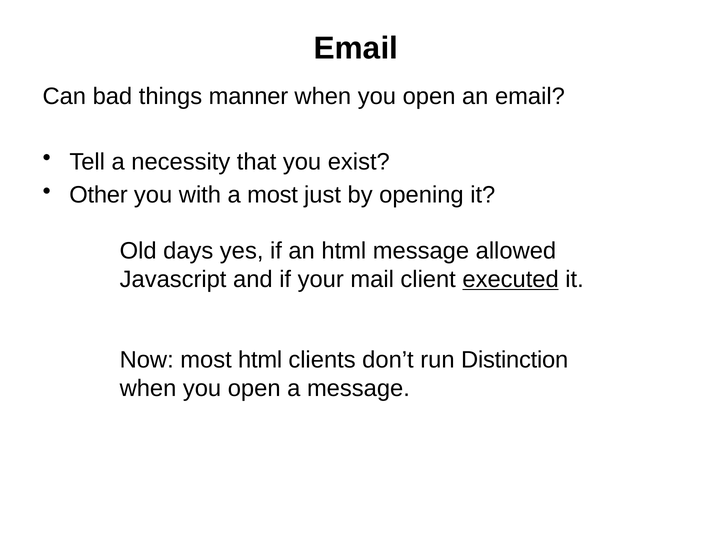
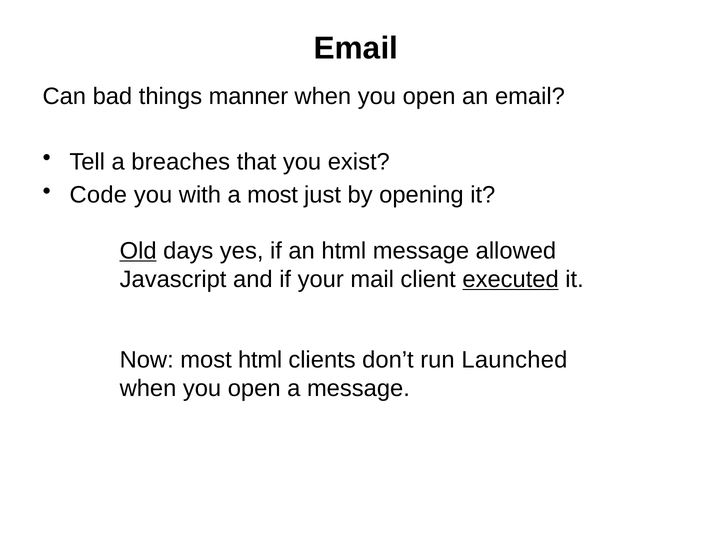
necessity: necessity -> breaches (181, 162)
Other: Other -> Code (98, 195)
Old underline: none -> present (138, 251)
Distinction: Distinction -> Launched (514, 360)
